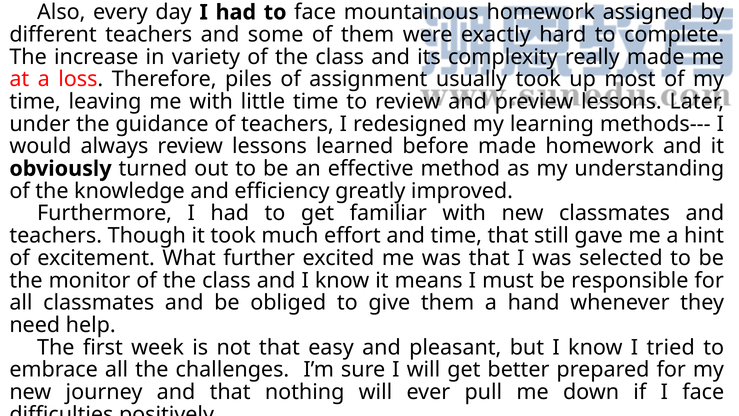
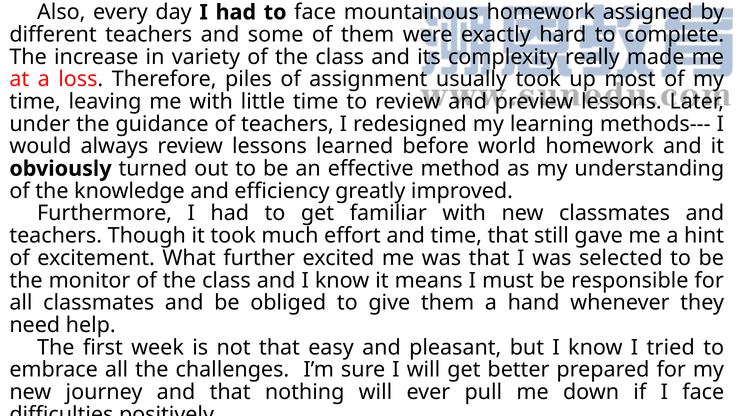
before made: made -> world (507, 146)
